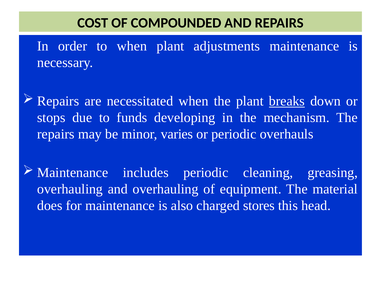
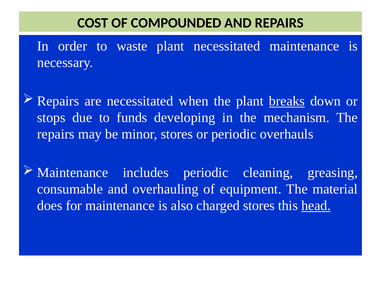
to when: when -> waste (132, 46)
plant adjustments: adjustments -> necessitated (227, 46)
minor varies: varies -> stores (177, 134)
overhauling: overhauling -> consumable (70, 189)
head underline: none -> present (316, 206)
